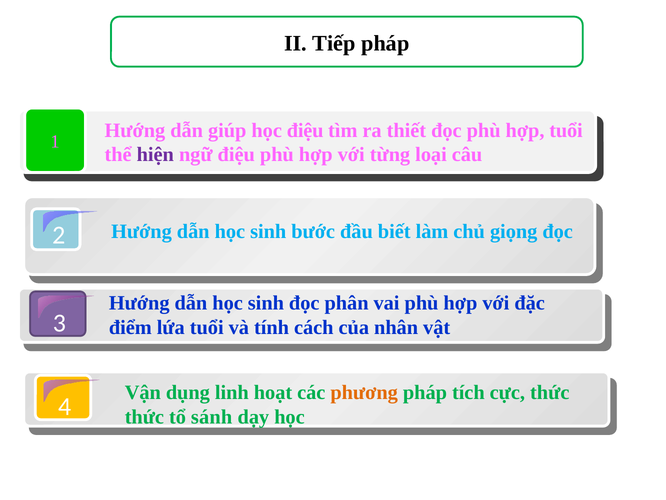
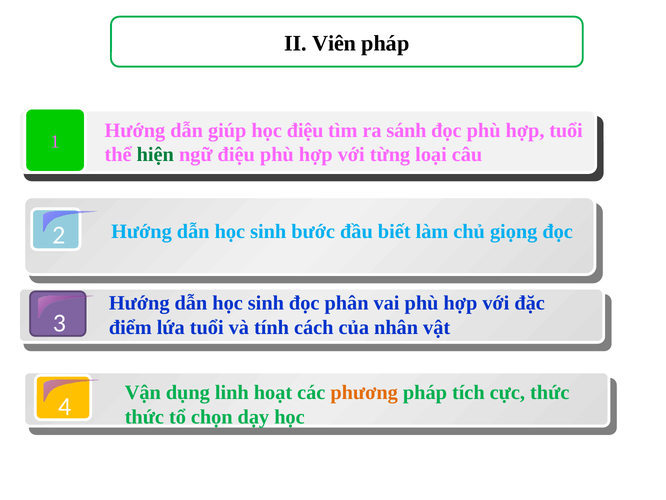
Tiếp: Tiếp -> Viên (334, 43)
thiết: thiết -> sánh (406, 130)
hiện colour: purple -> green (155, 155)
sánh: sánh -> chọn (212, 417)
